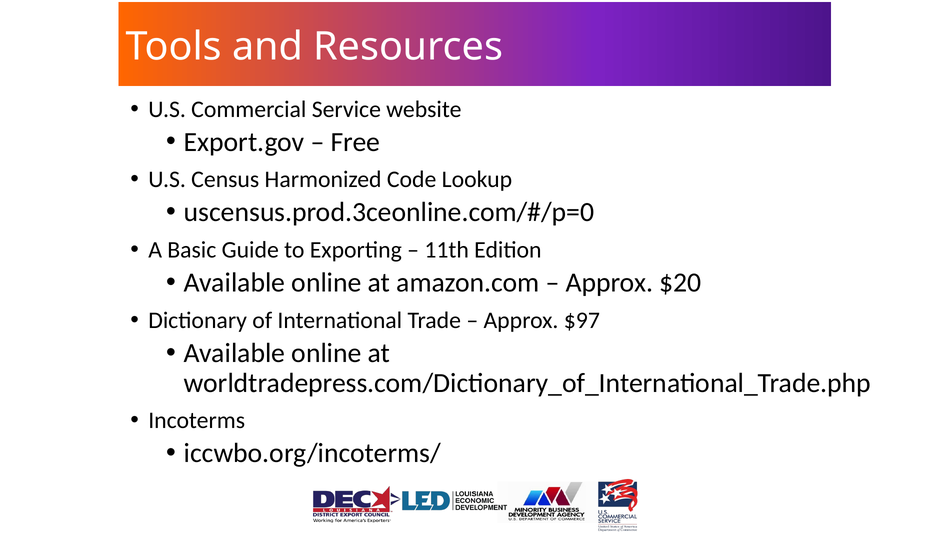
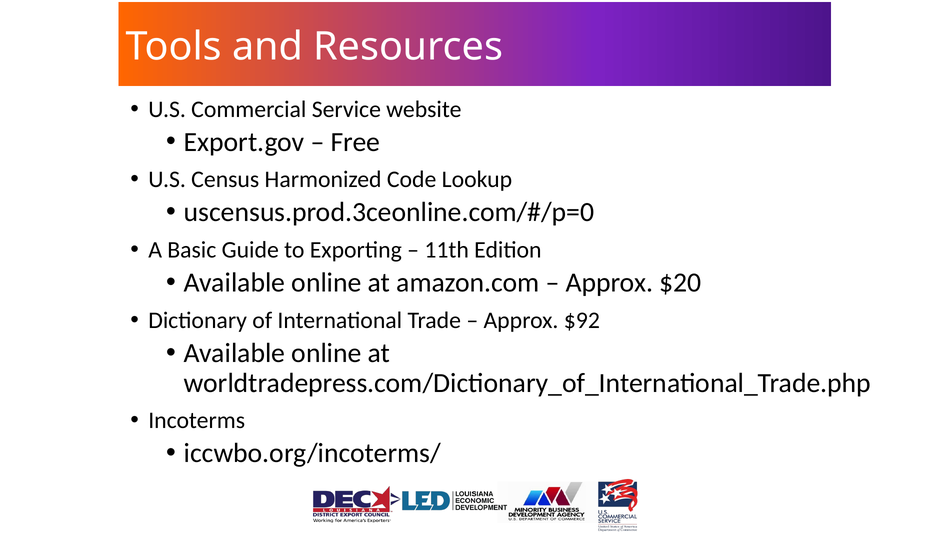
$97: $97 -> $92 (582, 321)
